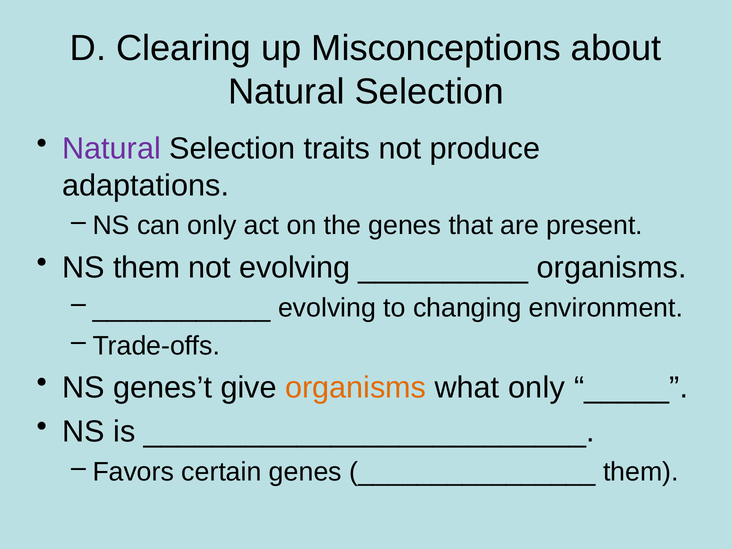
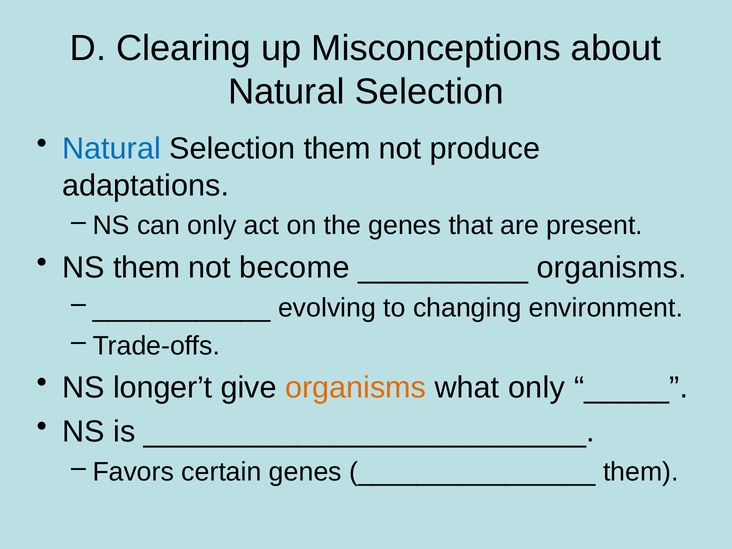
Natural colour: purple -> blue (112, 149)
Selection traits: traits -> them (337, 149)
not evolving: evolving -> become (294, 267)
genes’t: genes’t -> longer’t (163, 388)
